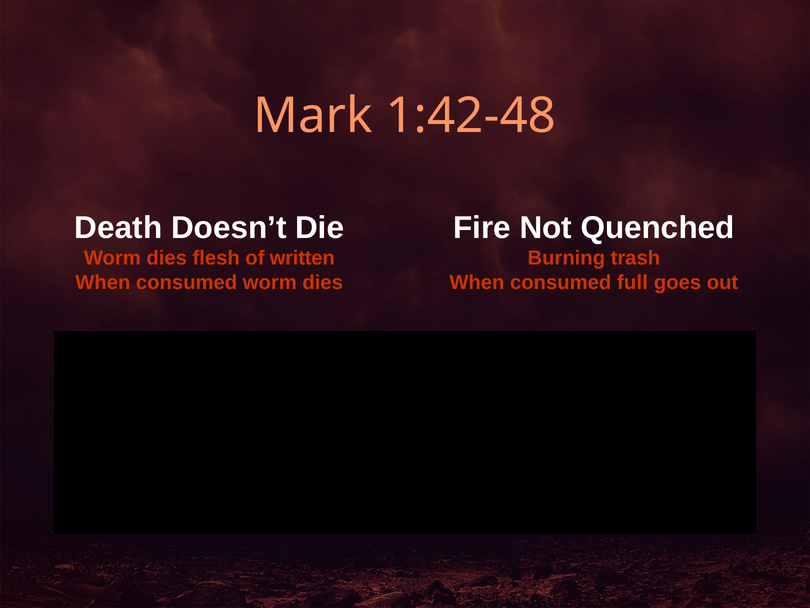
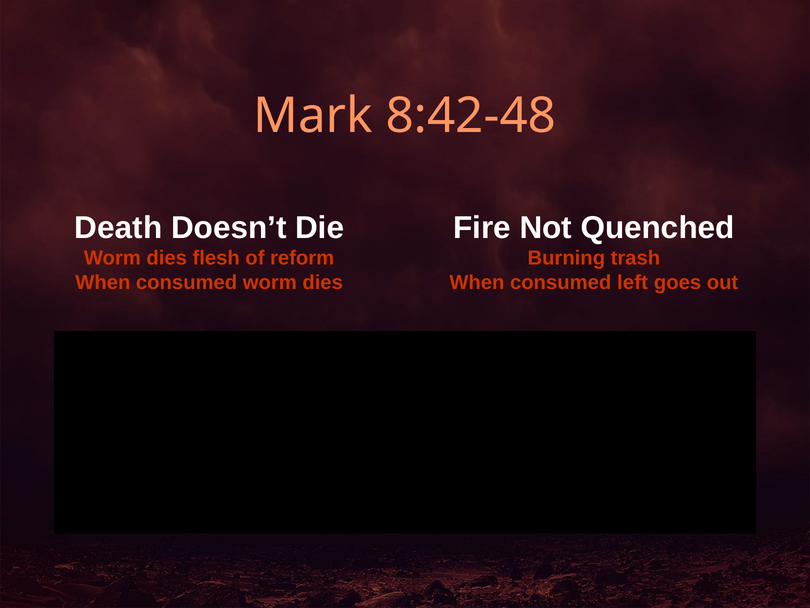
1:42-48: 1:42-48 -> 8:42-48 (471, 116)
written: written -> reform (302, 258)
full: full -> left (632, 282)
